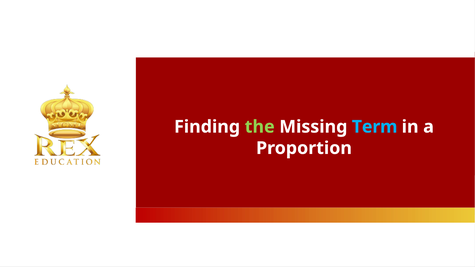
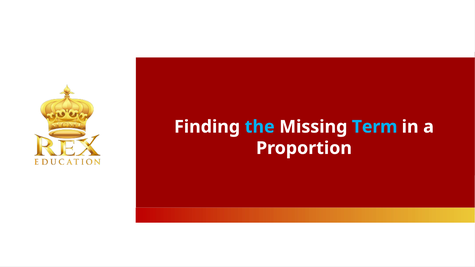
the colour: light green -> light blue (260, 127)
